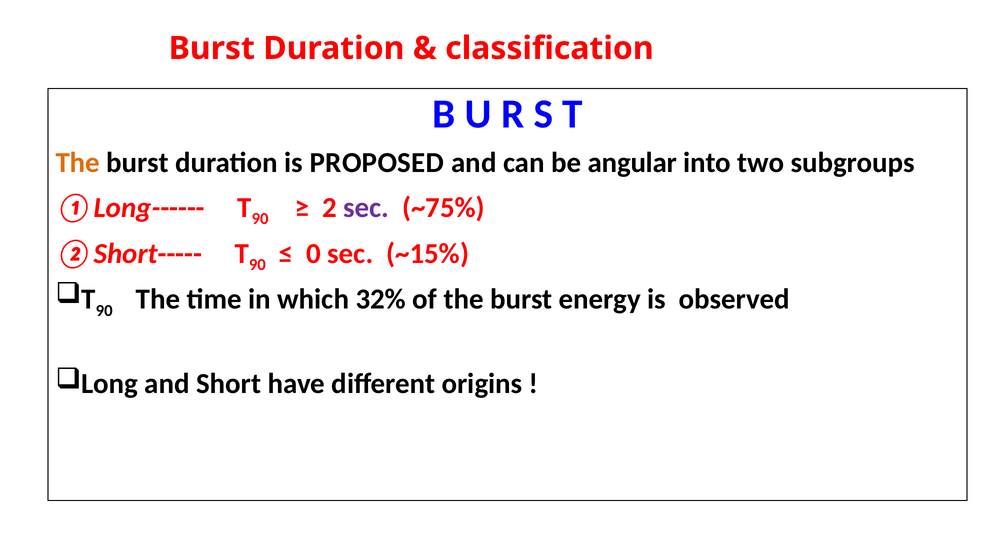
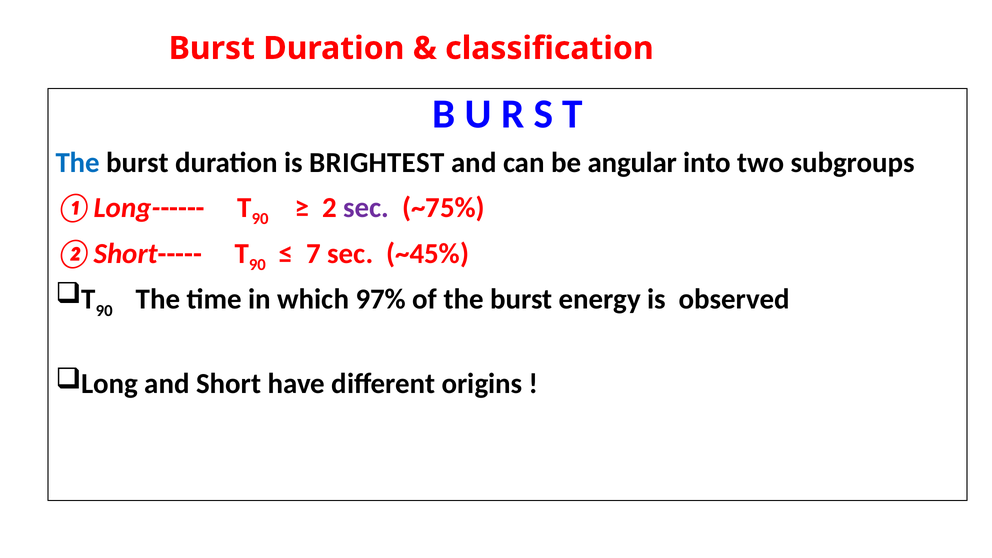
The colour: orange -> blue (78, 163)
PROPOSED: PROPOSED -> BRIGHTEST (377, 163)
0: 0 -> 7 (314, 253)
~15%: ~15% -> ~45% (428, 253)
32%: 32% -> 97% (381, 299)
